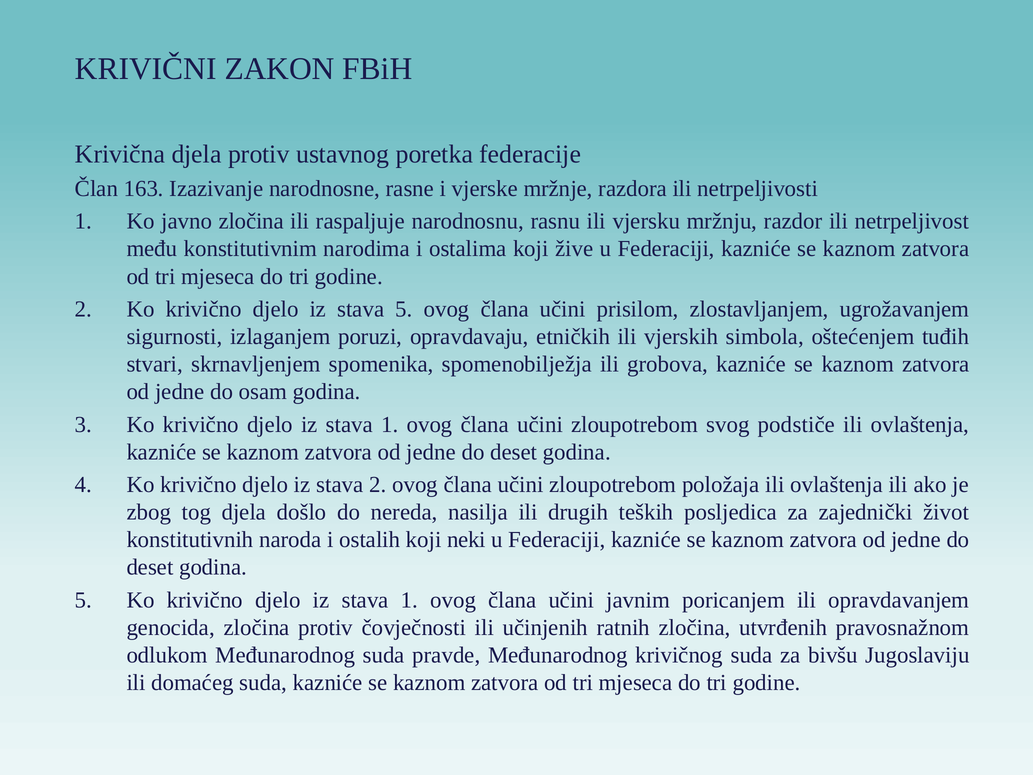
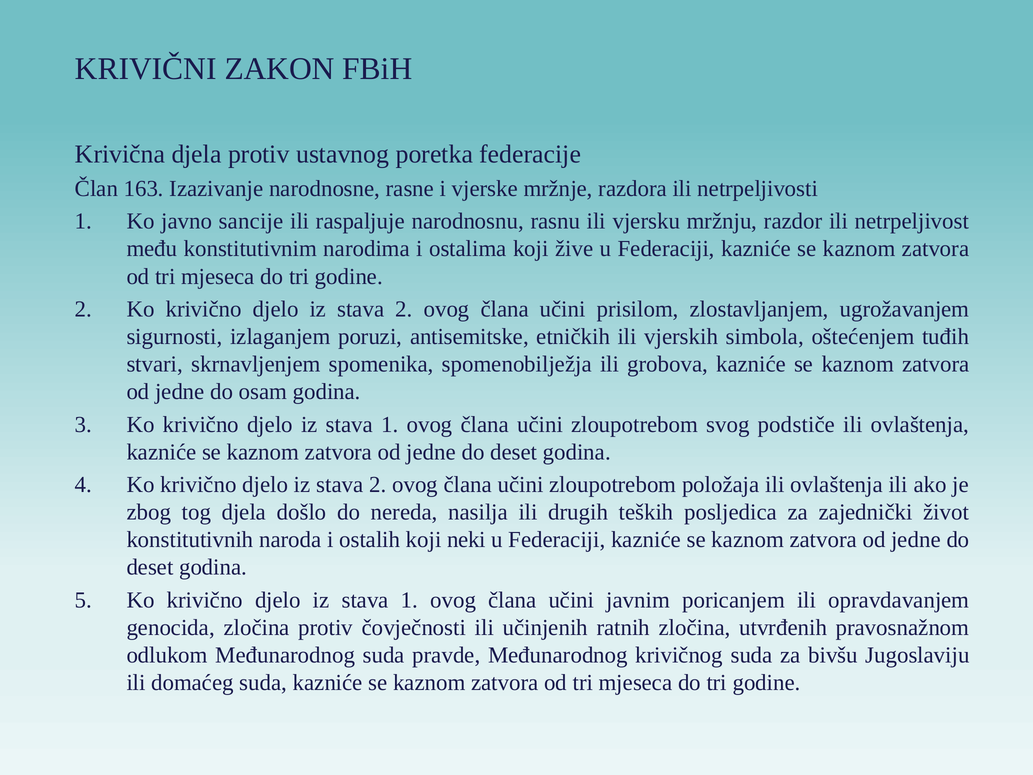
javno zločina: zločina -> sancije (251, 221)
5: 5 -> 2 (404, 309)
opravdavaju: opravdavaju -> antisemitske (469, 337)
